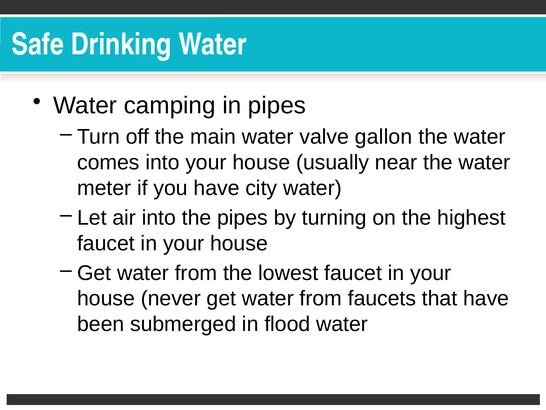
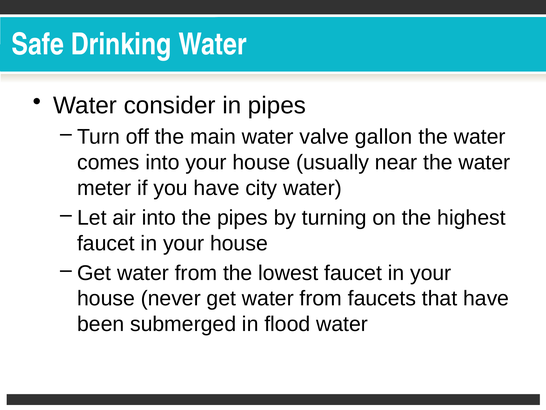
camping: camping -> consider (170, 105)
